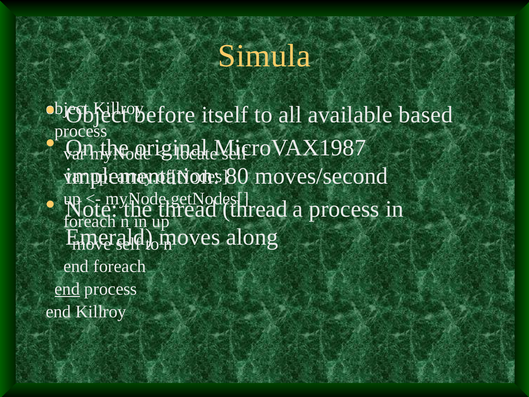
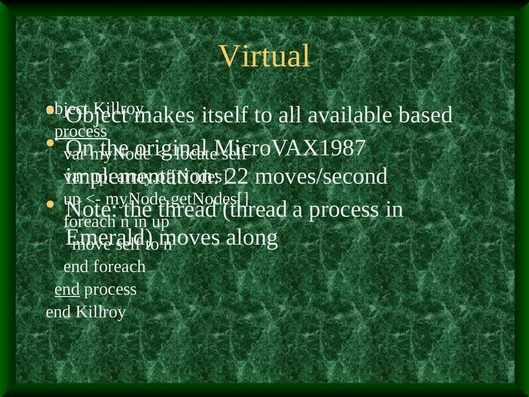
Simula: Simula -> Virtual (264, 56)
before: before -> makes (165, 115)
process underline: none -> present (81, 131)
80: 80 -> 22 (237, 176)
